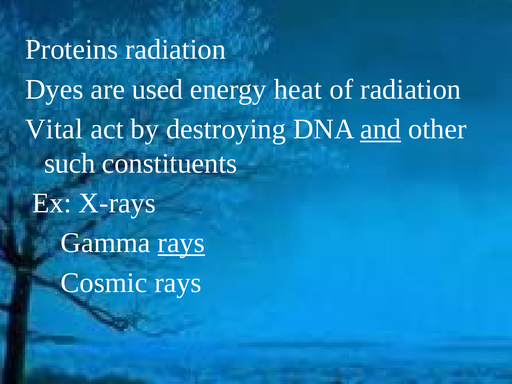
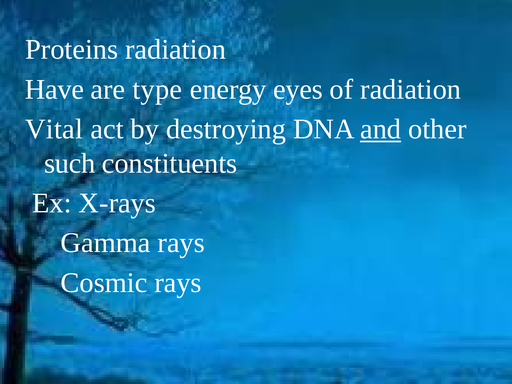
Dyes: Dyes -> Have (54, 89)
used: used -> type (157, 89)
heat: heat -> eyes (298, 89)
rays underline: present -> none (181, 243)
